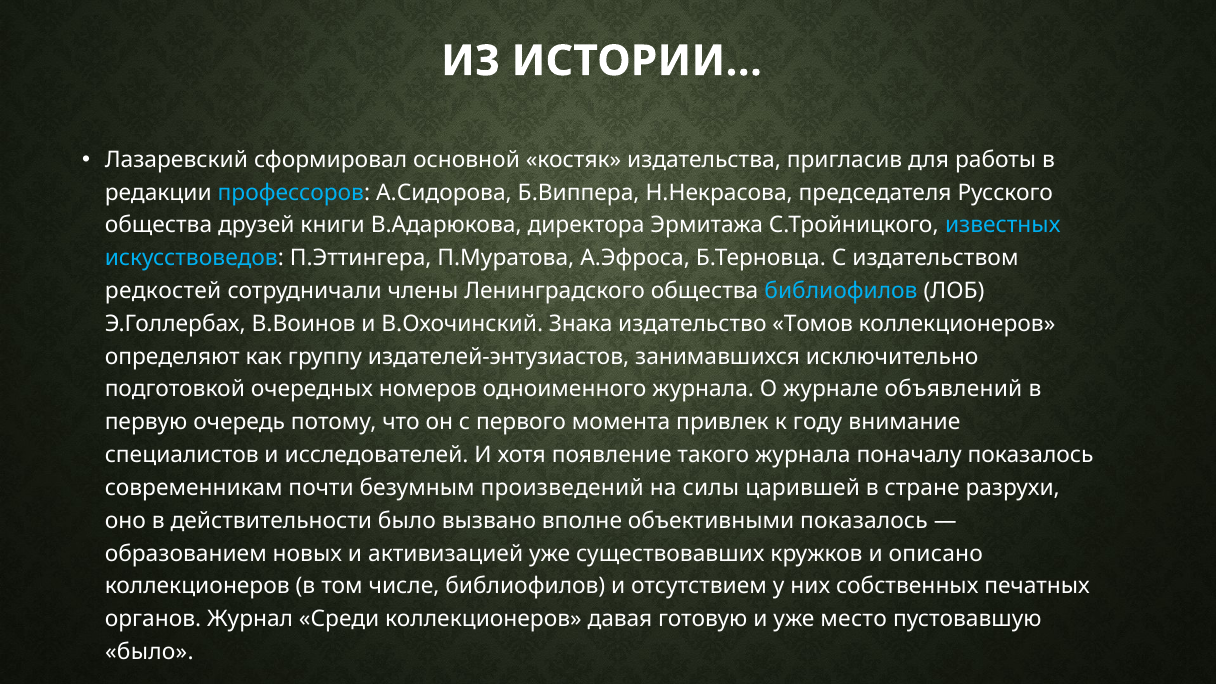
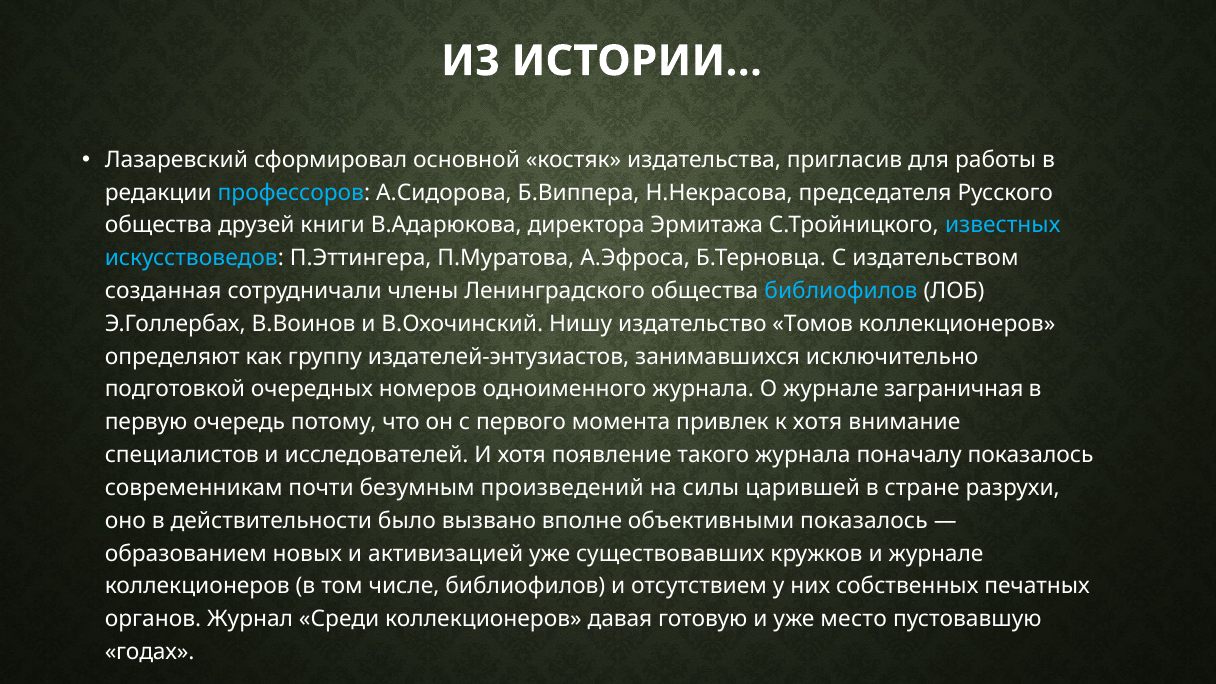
редкостей: редкостей -> созданная (163, 291)
Знака: Знака -> Нишу (581, 324)
объявлений: объявлений -> заграничная (954, 389)
к году: году -> хотя (818, 422)
и описано: описано -> журнале (936, 554)
было: было -> годах (150, 652)
